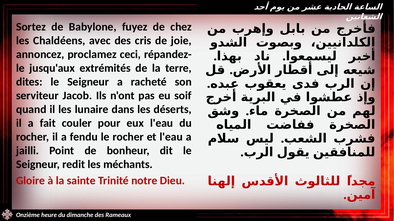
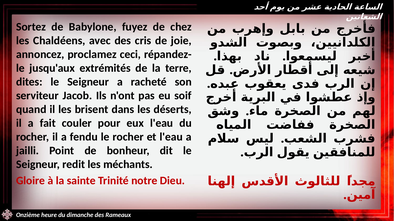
lunaire: lunaire -> brisent (92, 110)
